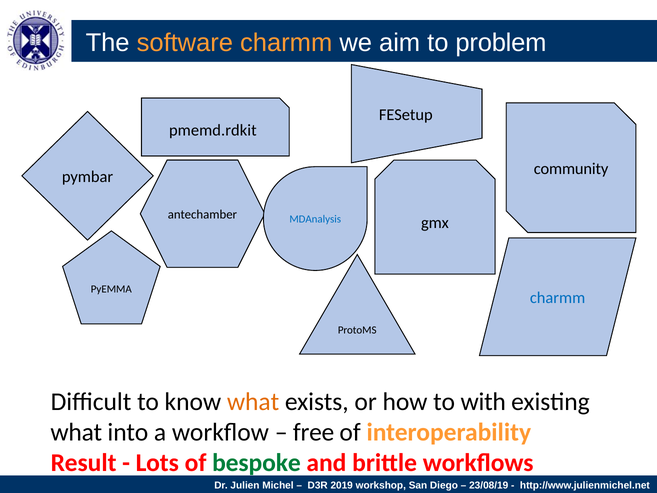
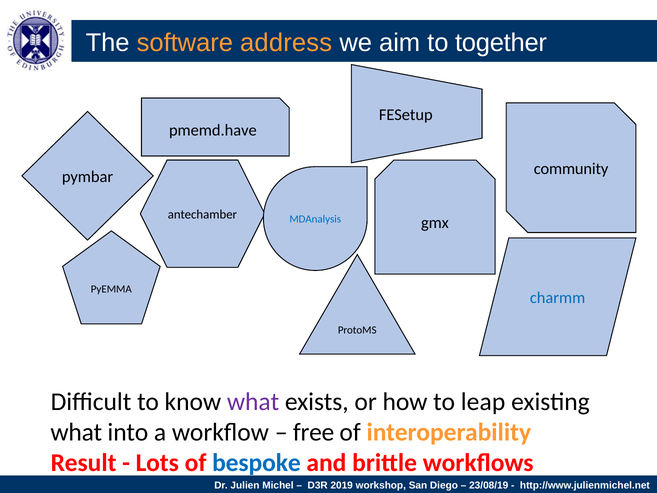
software charmm: charmm -> address (286, 43)
problem: problem -> together (501, 43)
pmemd.rdkit: pmemd.rdkit -> pmemd.have (213, 130)
what colour: orange -> purple (253, 401)
with: with -> leap (483, 401)
bespoke colour: green -> blue (256, 463)
